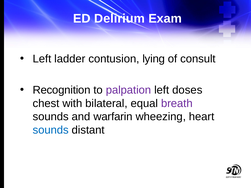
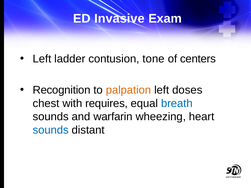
Delirium: Delirium -> Invasive (119, 19)
lying: lying -> tone (154, 59)
consult: consult -> centers (198, 59)
palpation colour: purple -> orange (128, 90)
bilateral: bilateral -> requires (107, 103)
breath colour: purple -> blue (177, 103)
